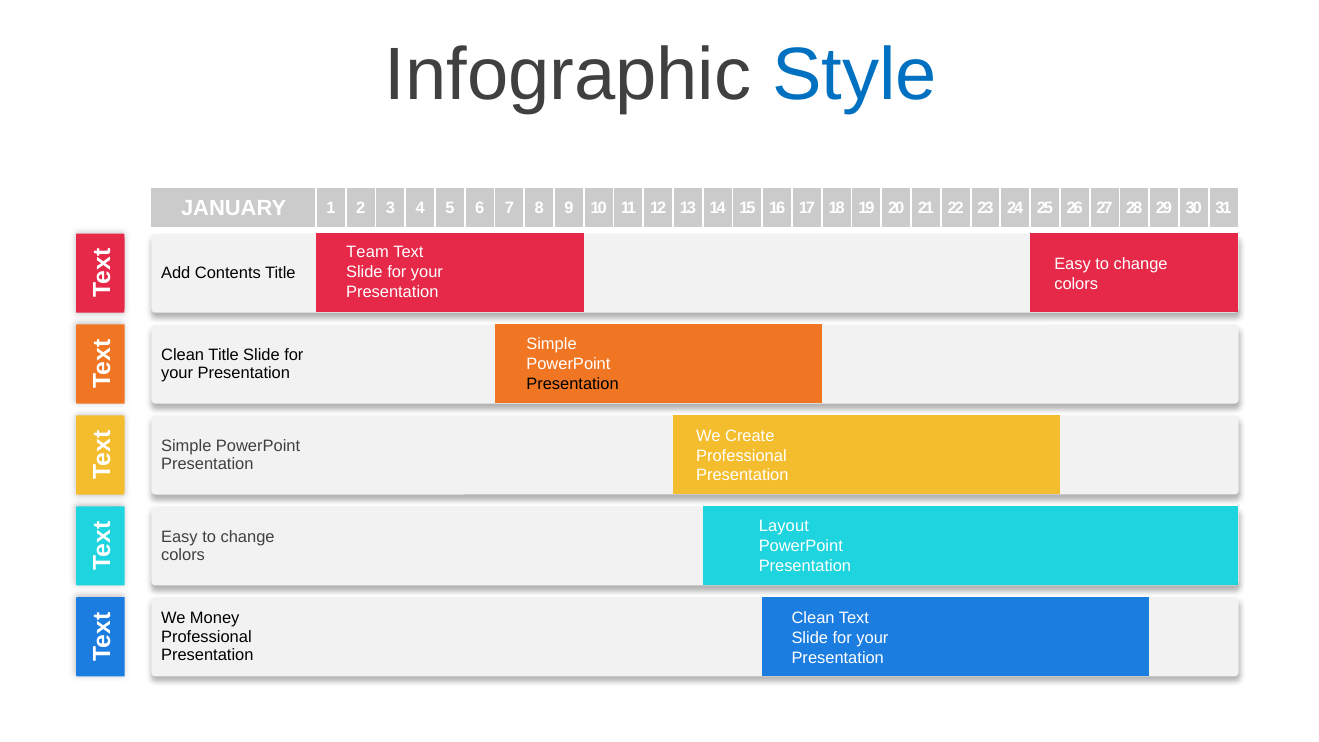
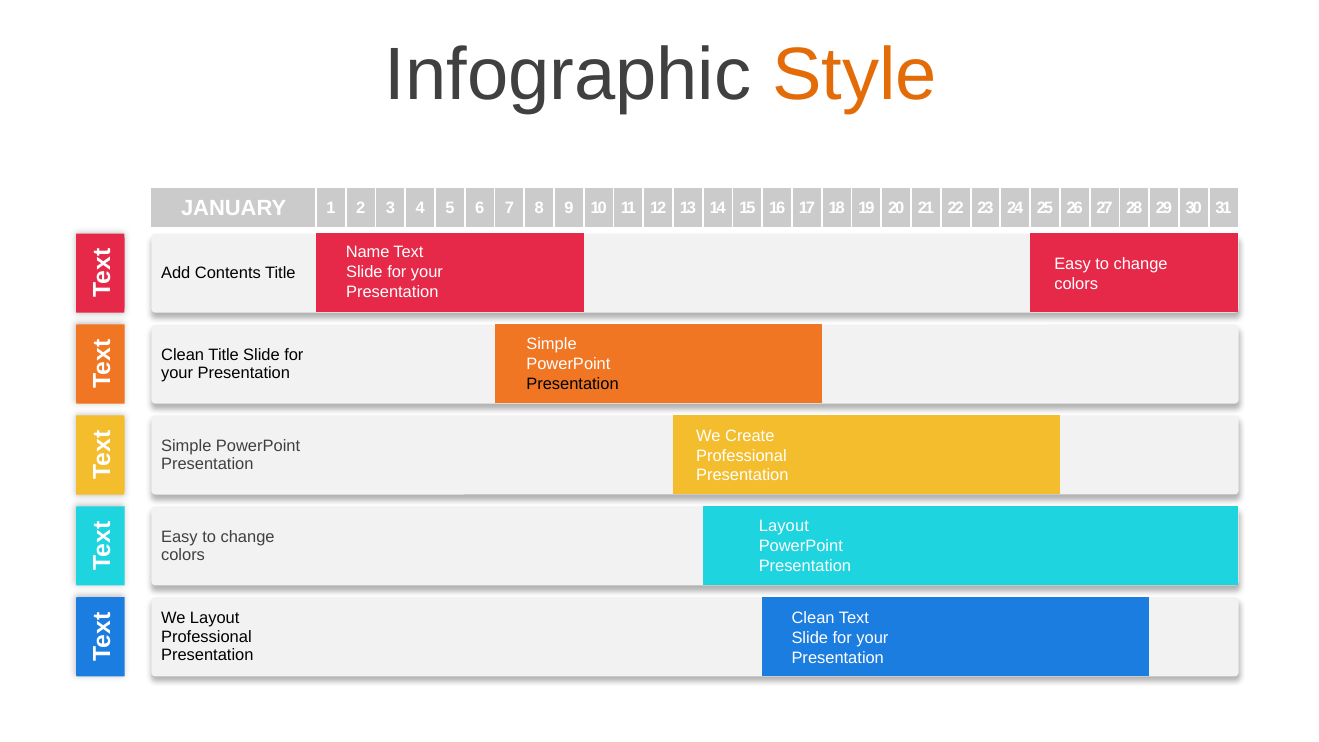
Style colour: blue -> orange (854, 75)
Team: Team -> Name (368, 252)
We Money: Money -> Layout (215, 618)
